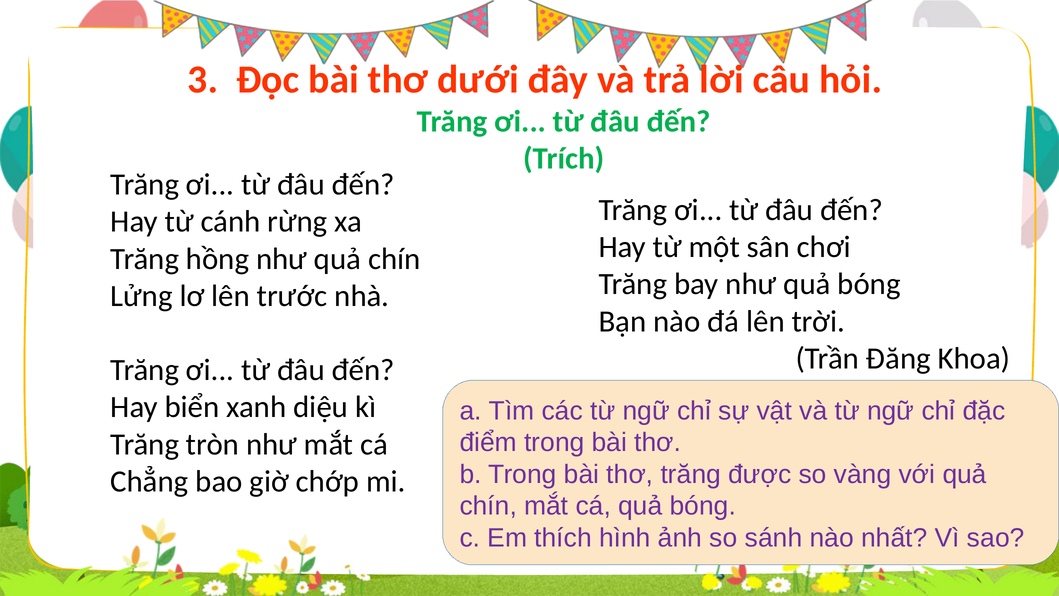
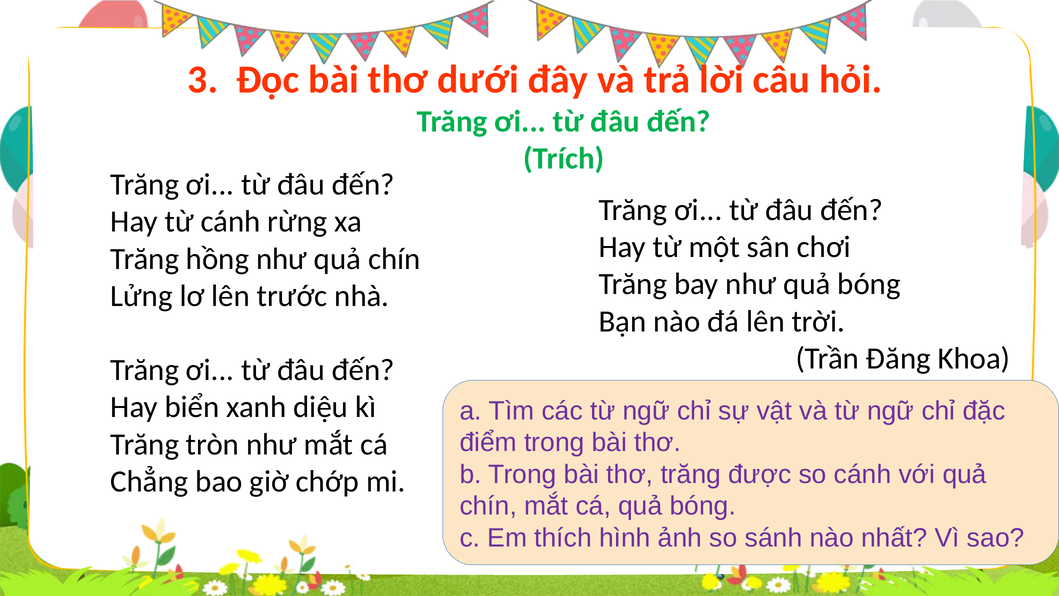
so vàng: vàng -> cánh (863, 474)
